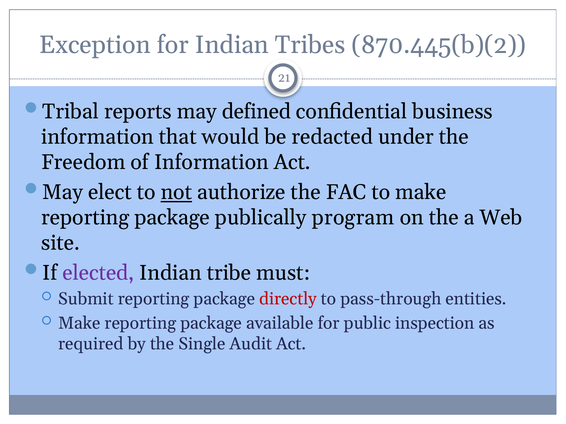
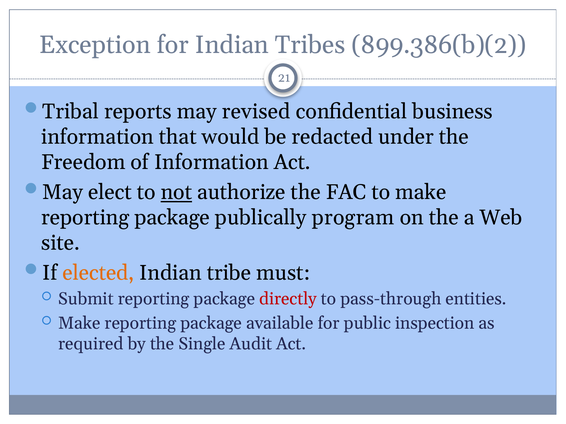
870.445(b)(2: 870.445(b)(2 -> 899.386(b)(2 (439, 45)
defined: defined -> revised (256, 112)
elected colour: purple -> orange (98, 273)
